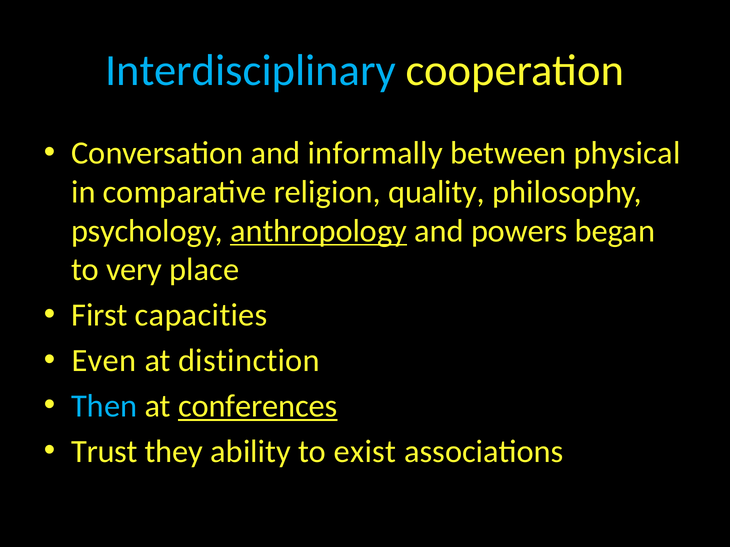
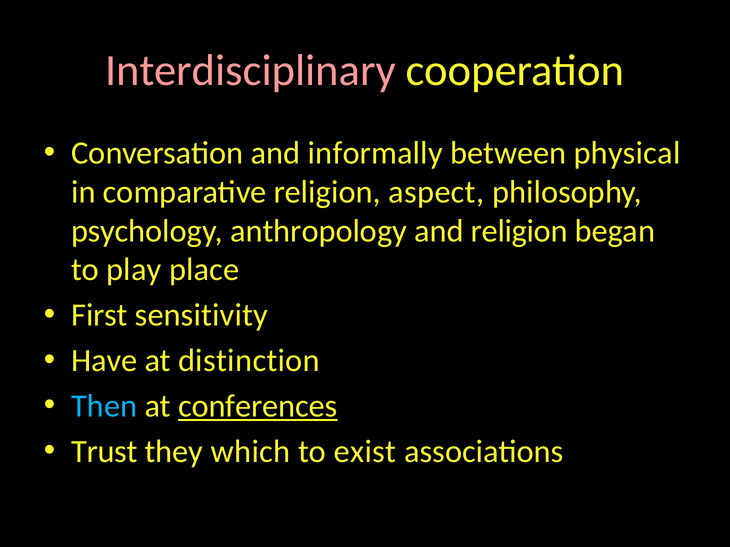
Interdisciplinary colour: light blue -> pink (250, 71)
quality: quality -> aspect (436, 192)
anthropology underline: present -> none (318, 231)
and powers: powers -> religion (519, 231)
very: very -> play (134, 270)
capacities: capacities -> sensitivity (201, 315)
Even: Even -> Have (104, 361)
ability: ability -> which (250, 452)
